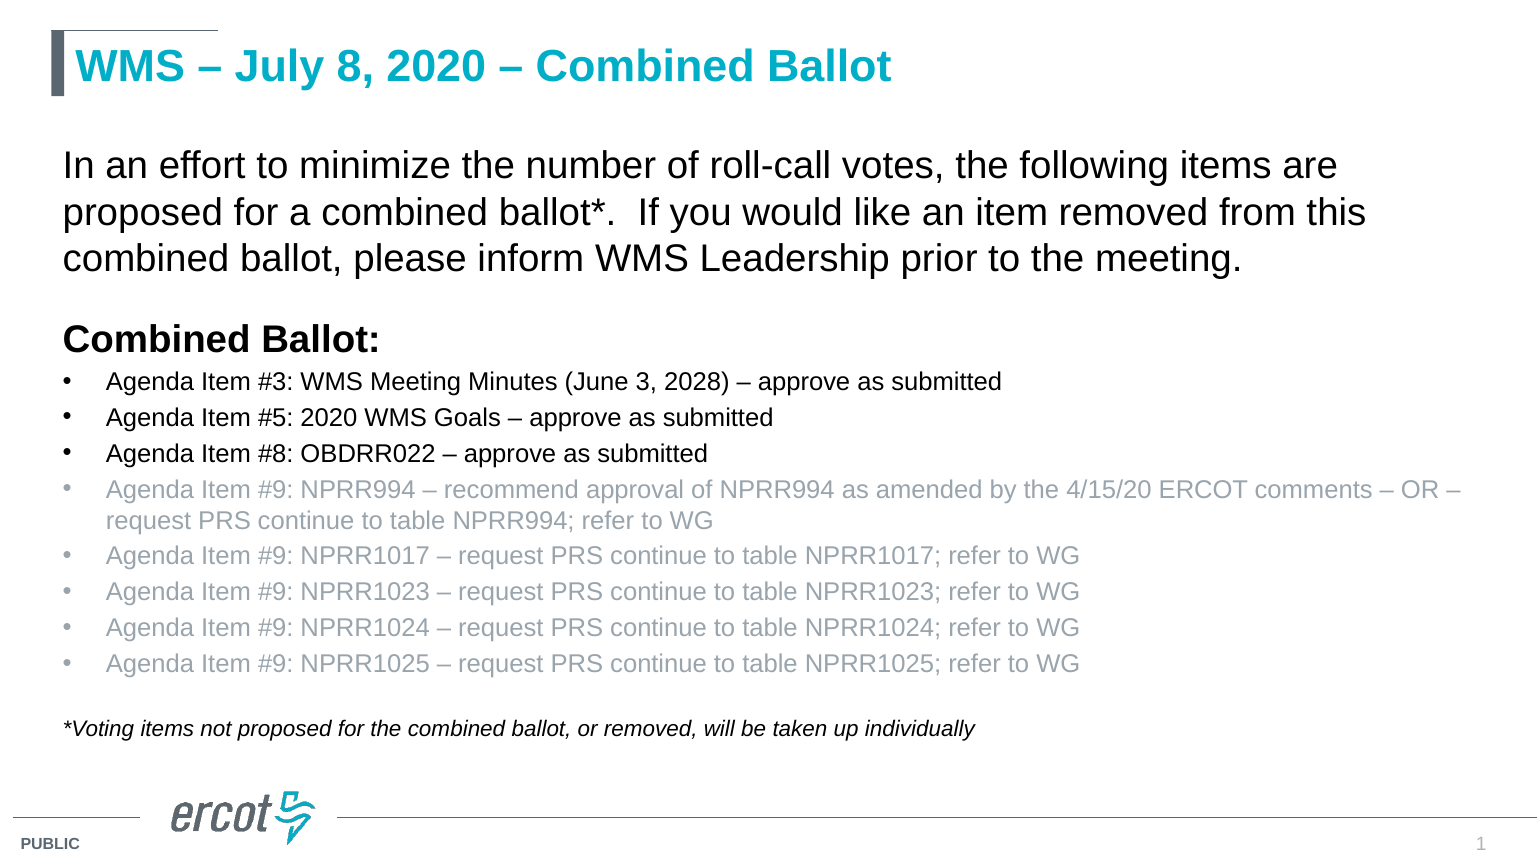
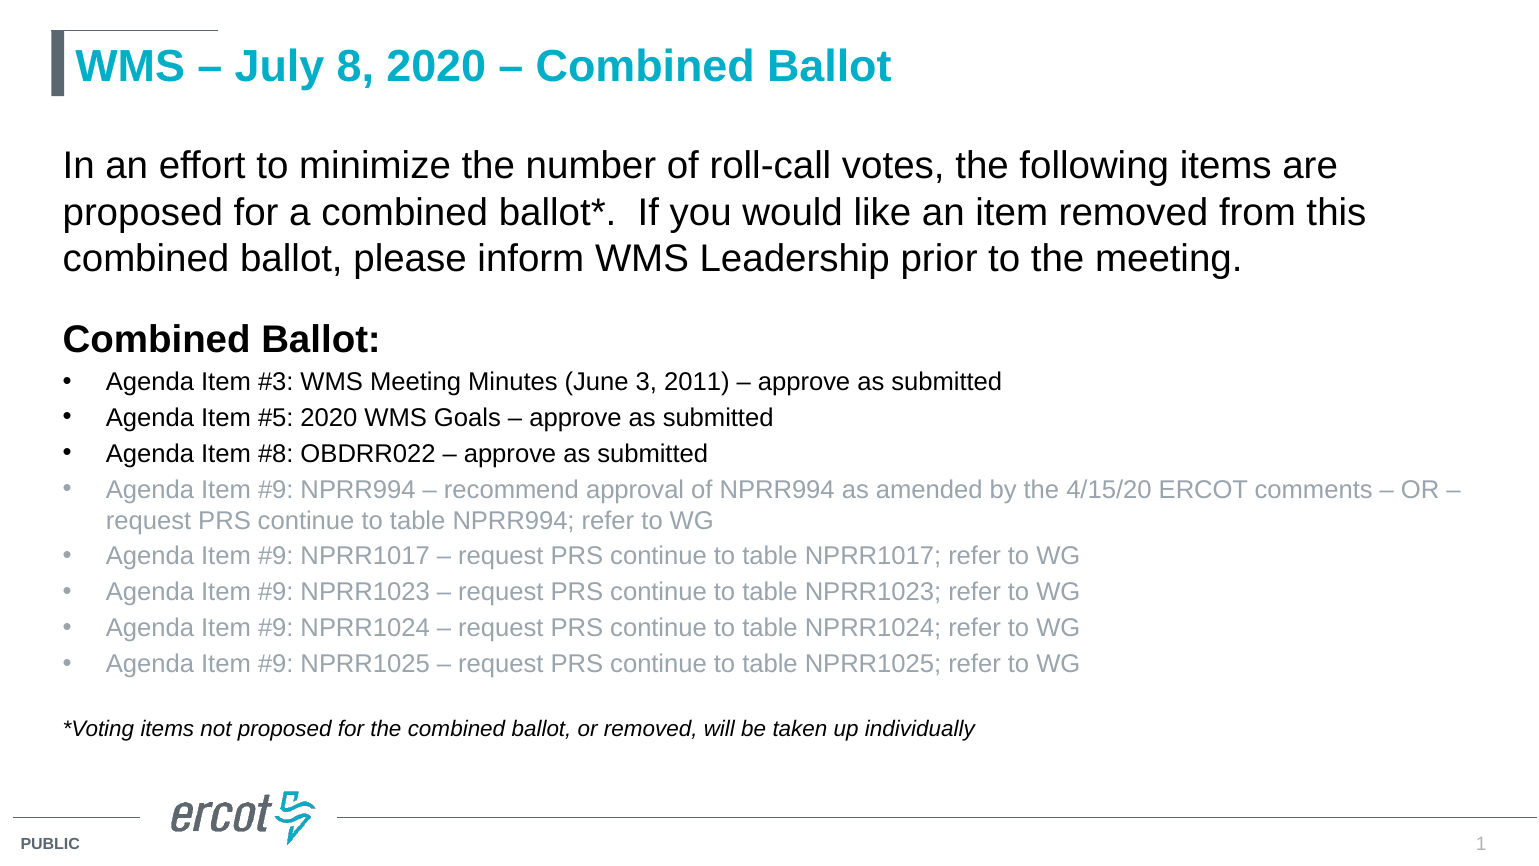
2028: 2028 -> 2011 (697, 382)
